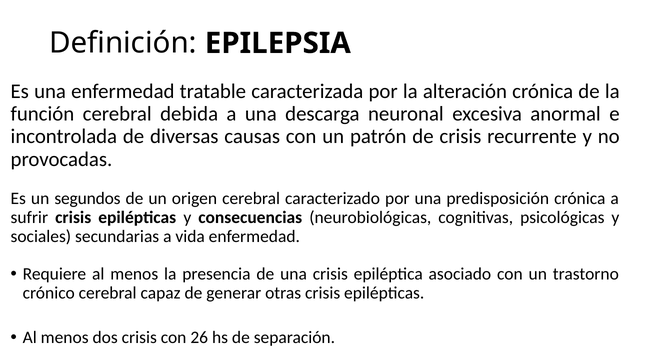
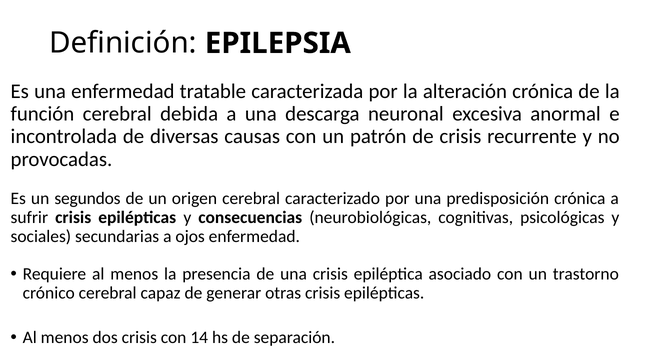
vida: vida -> ojos (190, 236)
26: 26 -> 14 (199, 337)
